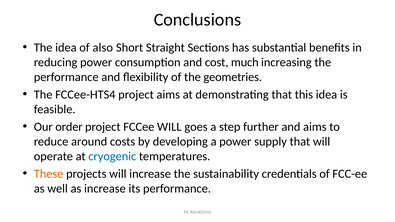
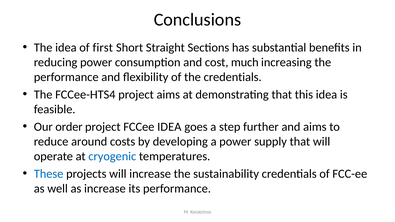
also: also -> first (103, 48)
the geometries: geometries -> credentials (233, 77)
FCCee WILL: WILL -> IDEA (169, 127)
These colour: orange -> blue (49, 174)
